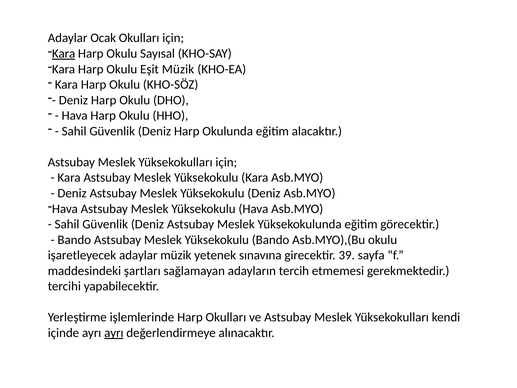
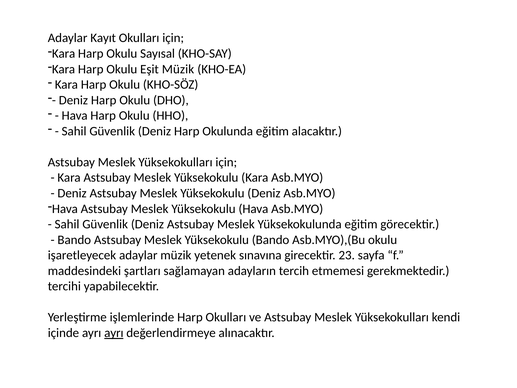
Ocak: Ocak -> Kayıt (103, 38)
Kara underline: present -> none (64, 54)
39: 39 -> 23 (347, 255)
